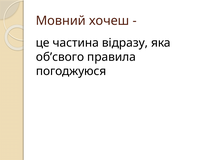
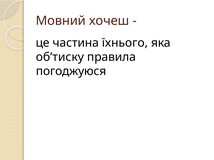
відразу: відразу -> їхнього (125, 43)
об’свого: об’свого -> об’тиску (60, 57)
